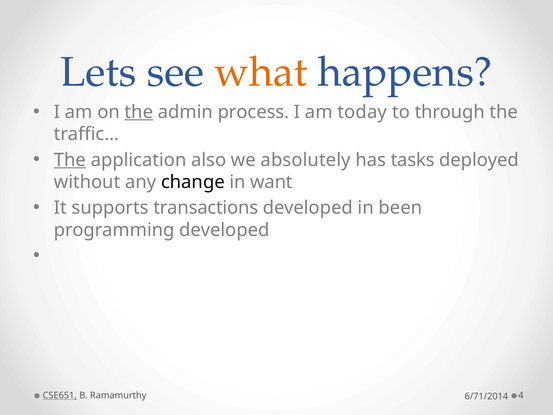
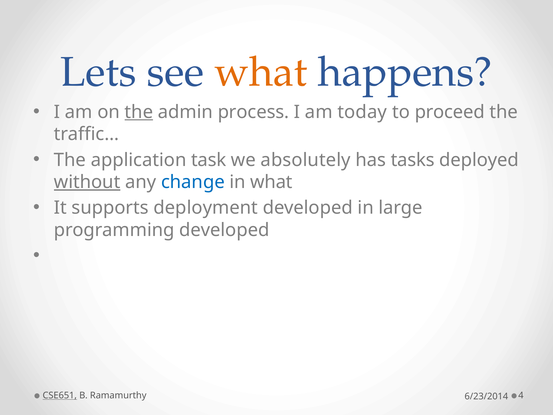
through: through -> proceed (450, 112)
The underline: present -> none (70, 160)
also: also -> task (209, 160)
without underline: none -> present (87, 182)
change colour: black -> blue (193, 182)
in want: want -> what (271, 182)
transactions: transactions -> deployment (206, 208)
been: been -> large (401, 208)
6/71/2014: 6/71/2014 -> 6/23/2014 (486, 396)
